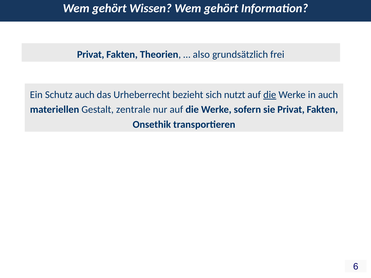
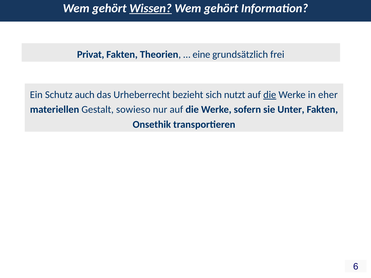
Wissen underline: none -> present (151, 8)
also: also -> eine (201, 54)
in auch: auch -> eher (328, 95)
zentrale: zentrale -> sowieso (133, 110)
sie Privat: Privat -> Unter (291, 110)
